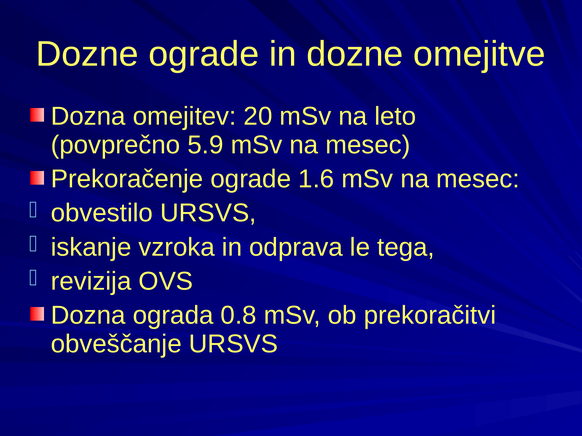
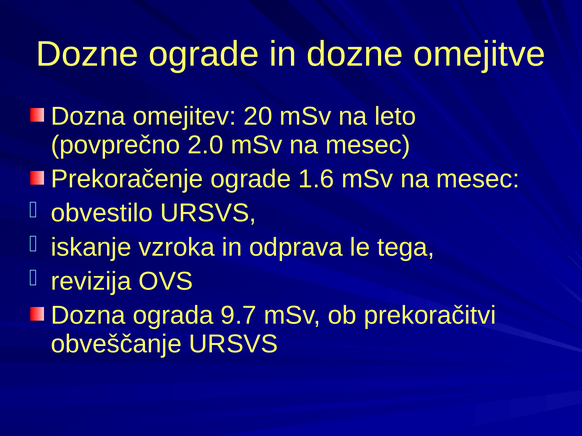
5.9: 5.9 -> 2.0 (205, 145)
0.8: 0.8 -> 9.7 (239, 316)
